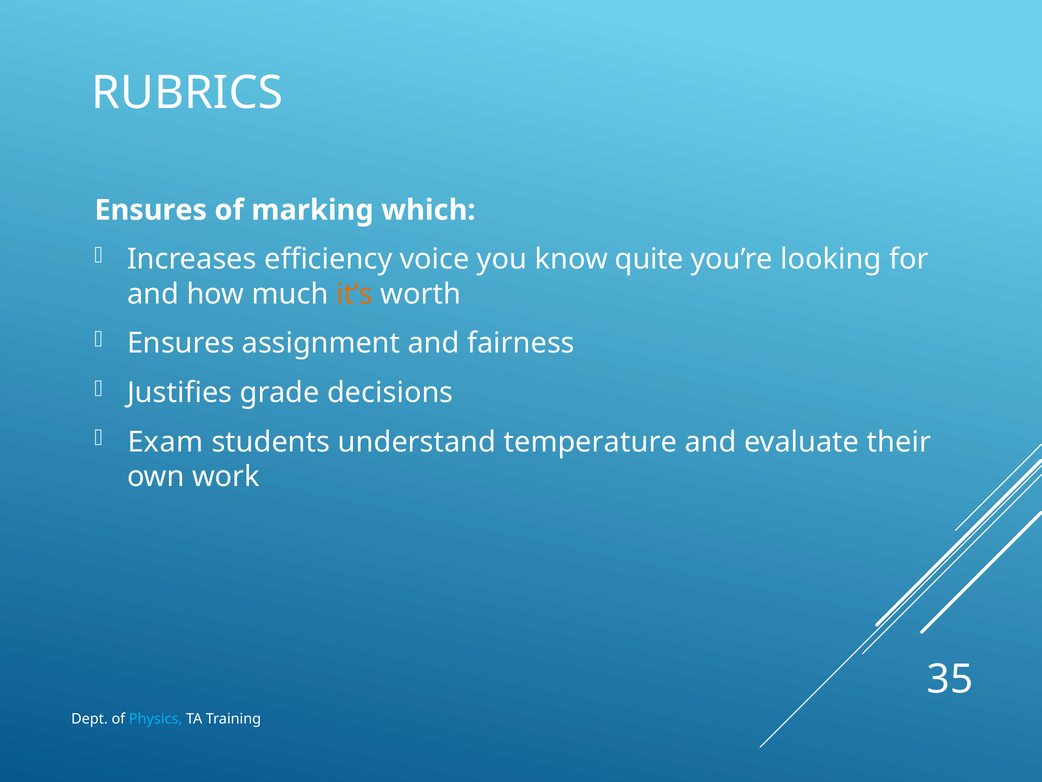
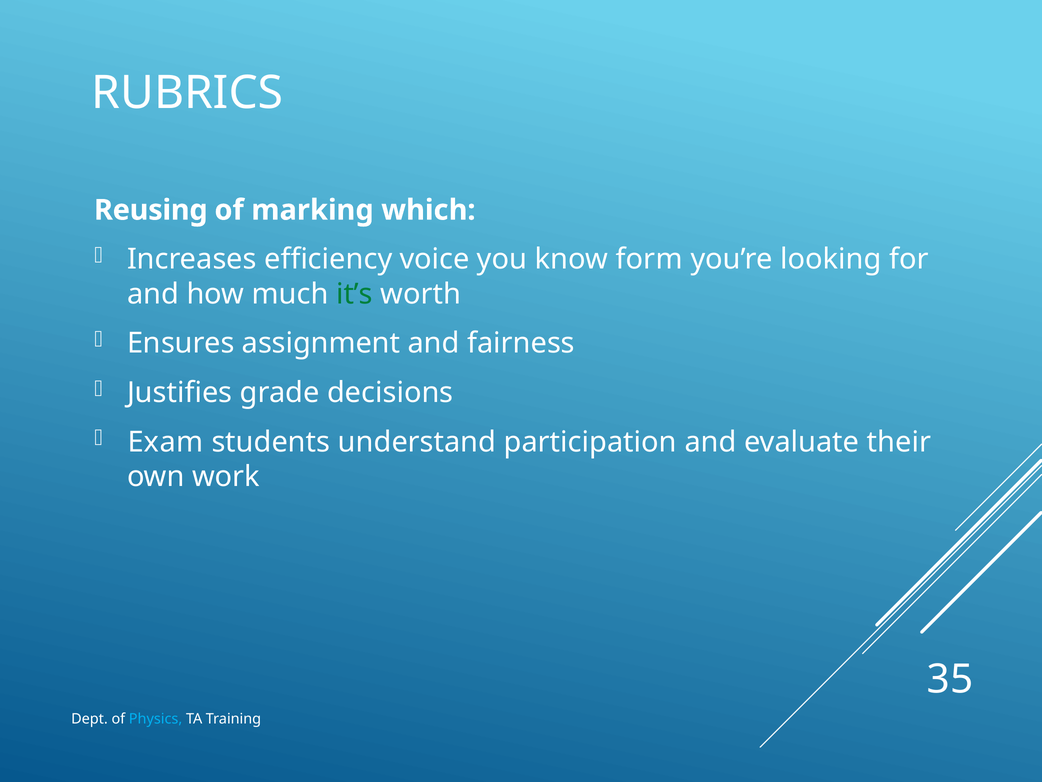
Ensures: Ensures -> Reusing (151, 210)
quite: quite -> form (649, 259)
it’s colour: orange -> green (354, 294)
temperature: temperature -> participation (590, 442)
